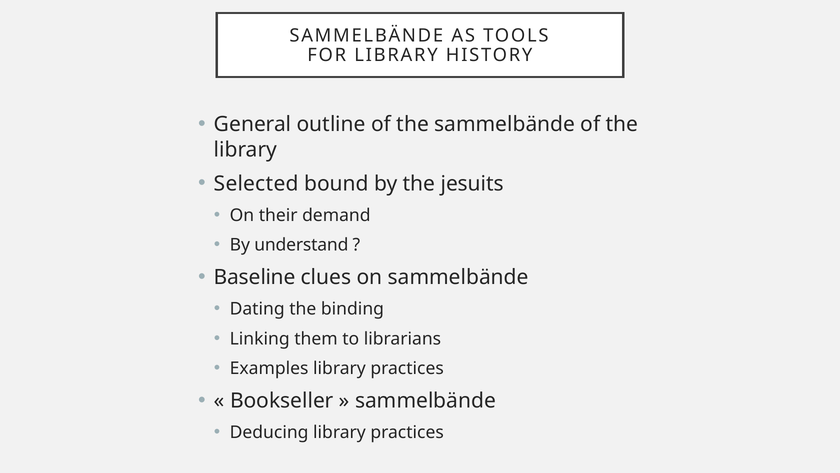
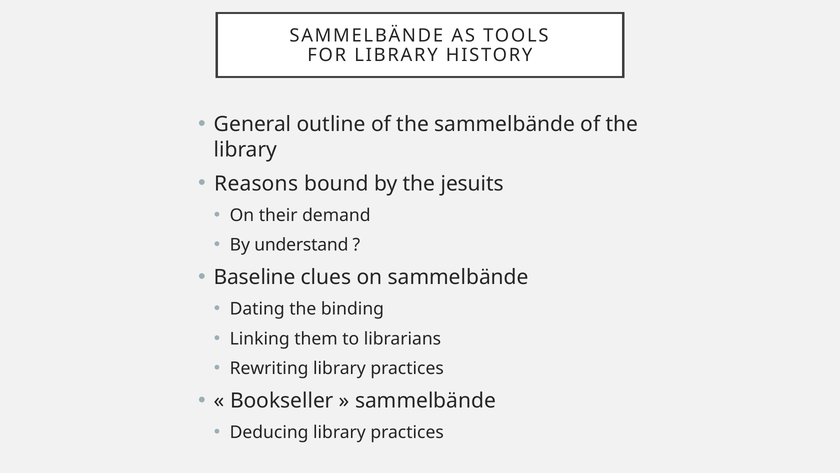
Selected: Selected -> Reasons (256, 183)
Examples: Examples -> Rewriting (269, 368)
